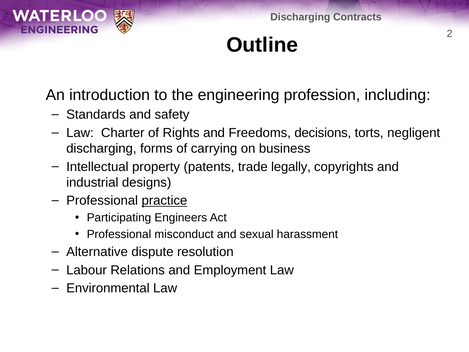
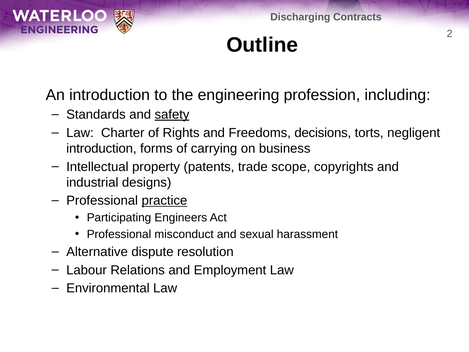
safety underline: none -> present (172, 115)
discharging: discharging -> introduction (101, 148)
legally: legally -> scope (291, 167)
